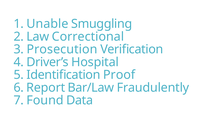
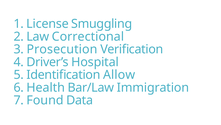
Unable: Unable -> License (48, 24)
Proof: Proof -> Allow (119, 74)
Report: Report -> Health (46, 87)
Fraudulently: Fraudulently -> Immigration (153, 87)
